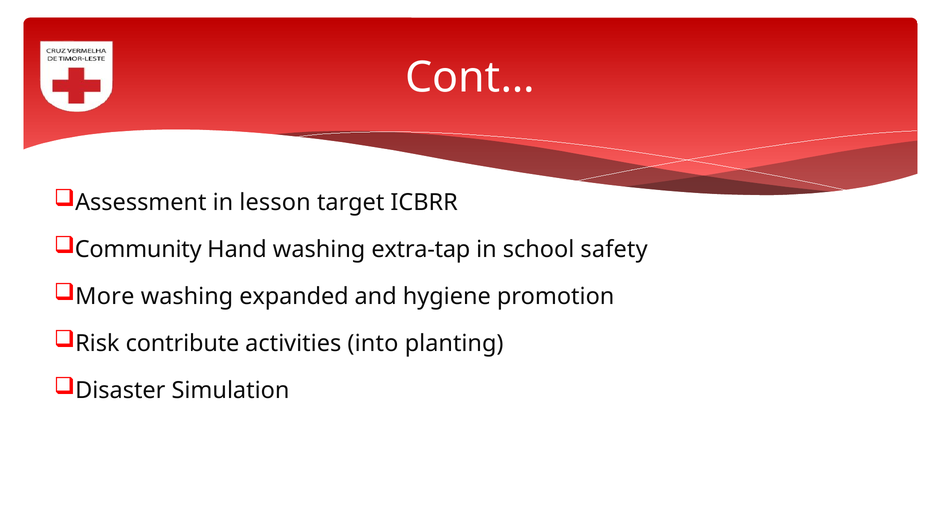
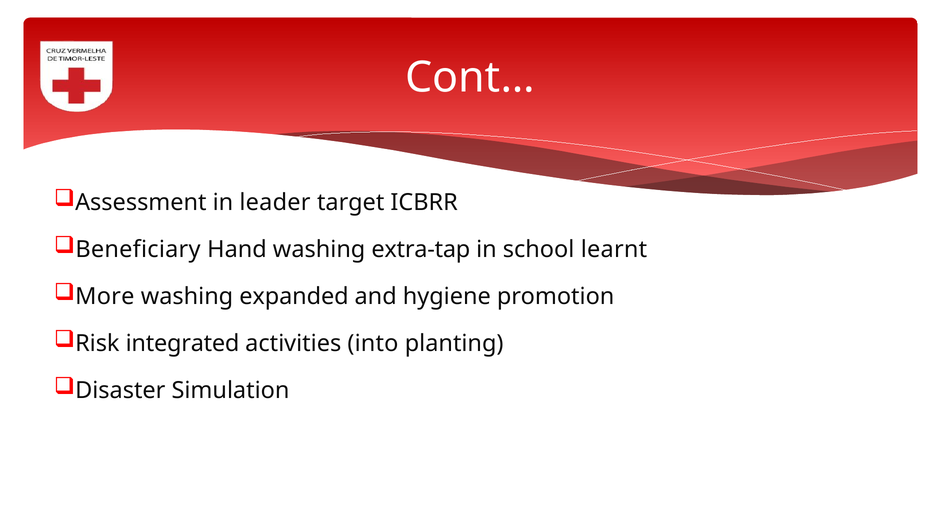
lesson: lesson -> leader (275, 202)
Community: Community -> Beneficiary (138, 249)
safety: safety -> learnt (614, 249)
contribute: contribute -> integrated (183, 343)
